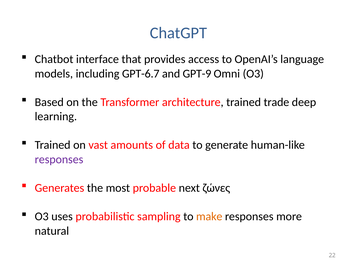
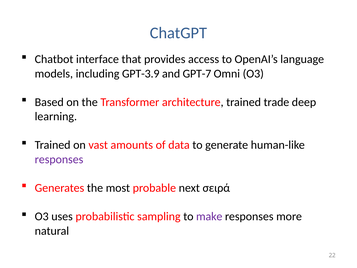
GPT-6.7: GPT-6.7 -> GPT-3.9 (141, 74)
GPT-9: GPT-9 -> GPT-7 (197, 74)
ζώνες: ζώνες -> σειρά (216, 188)
make colour: orange -> purple (209, 216)
